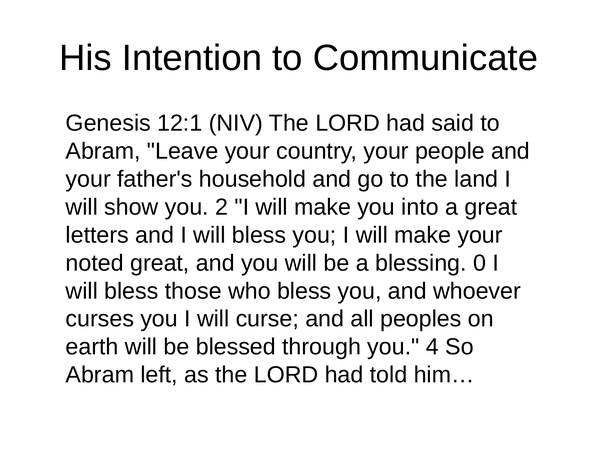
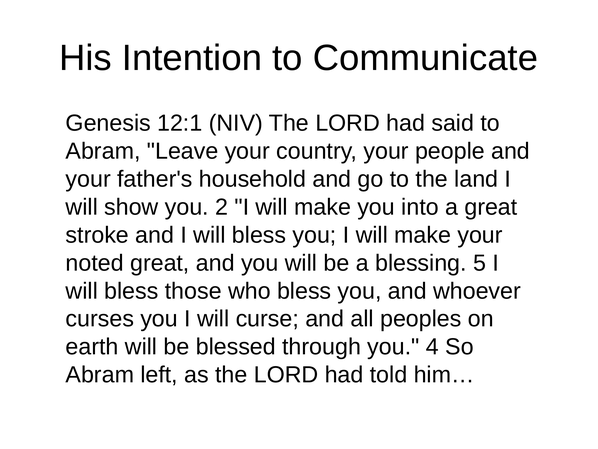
letters: letters -> stroke (97, 235)
0: 0 -> 5 (480, 263)
